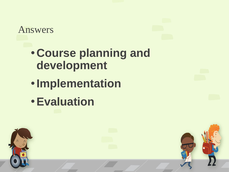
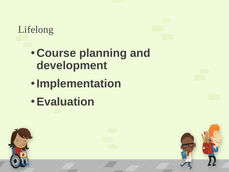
Answers: Answers -> Lifelong (36, 30)
